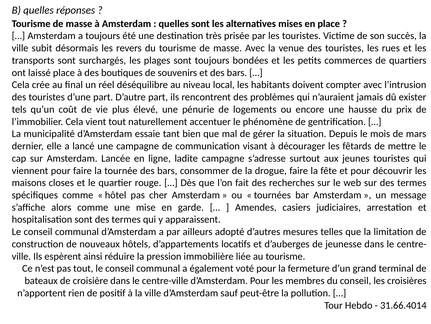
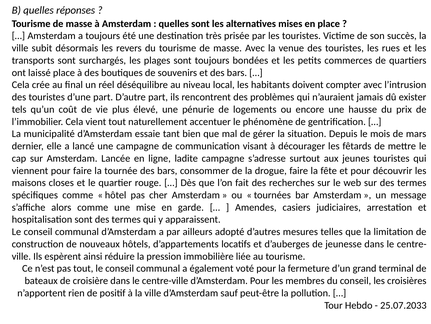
31.66.4014: 31.66.4014 -> 25.07.2033 (403, 305)
